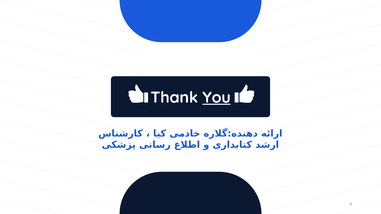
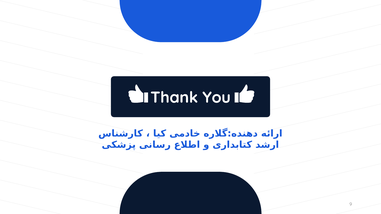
You underline: present -> none (217, 98)
